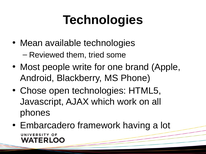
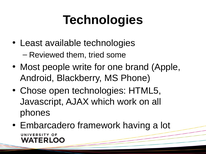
Mean: Mean -> Least (31, 43)
